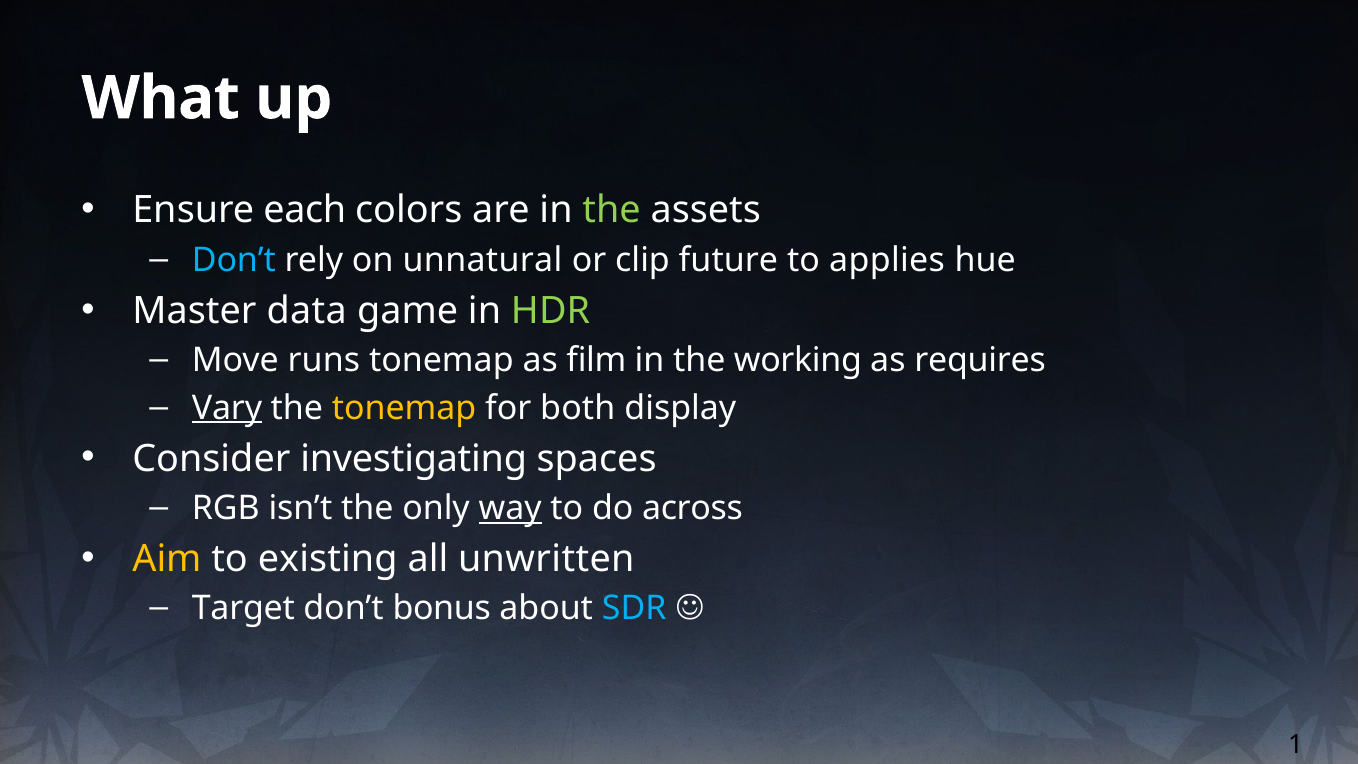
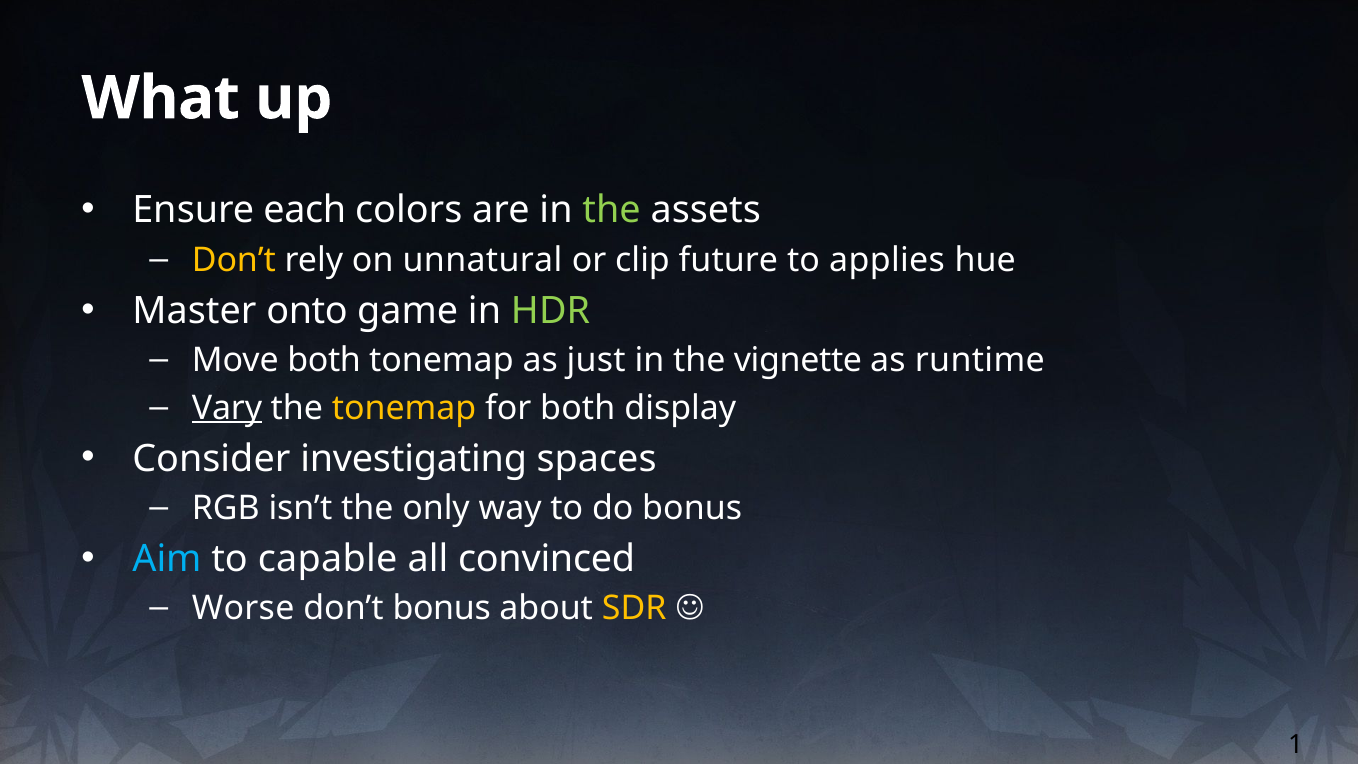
Don’t colour: light blue -> yellow (234, 260)
data: data -> onto (307, 311)
Move runs: runs -> both (324, 360)
film: film -> just (596, 360)
working: working -> vignette (798, 360)
requires: requires -> runtime (980, 360)
way underline: present -> none (510, 508)
do across: across -> bonus (692, 508)
Aim colour: yellow -> light blue (167, 559)
existing: existing -> capable (328, 559)
unwritten: unwritten -> convinced (547, 559)
Target: Target -> Worse (243, 608)
SDR colour: light blue -> yellow (634, 608)
